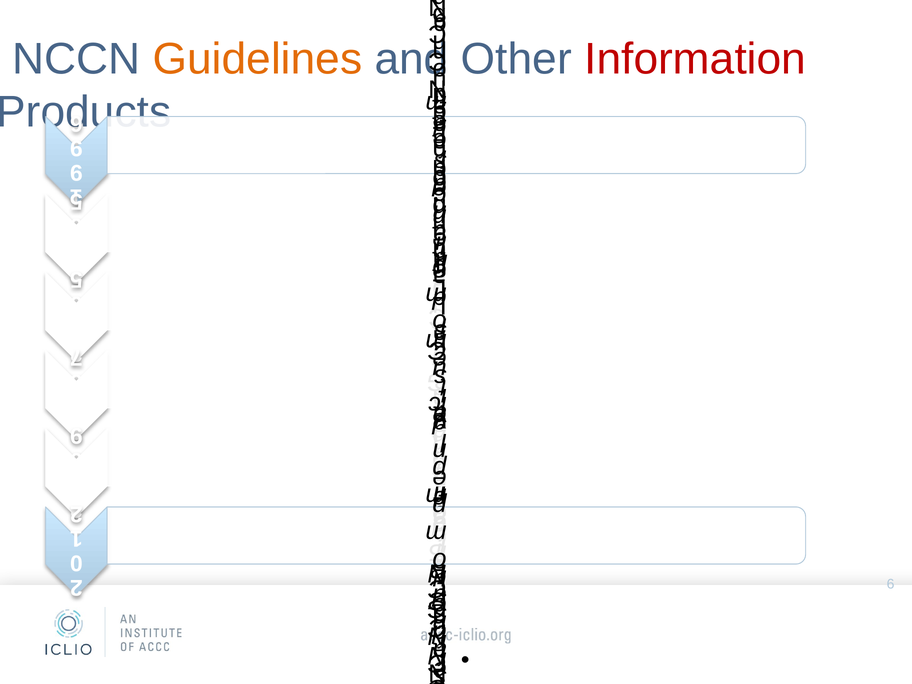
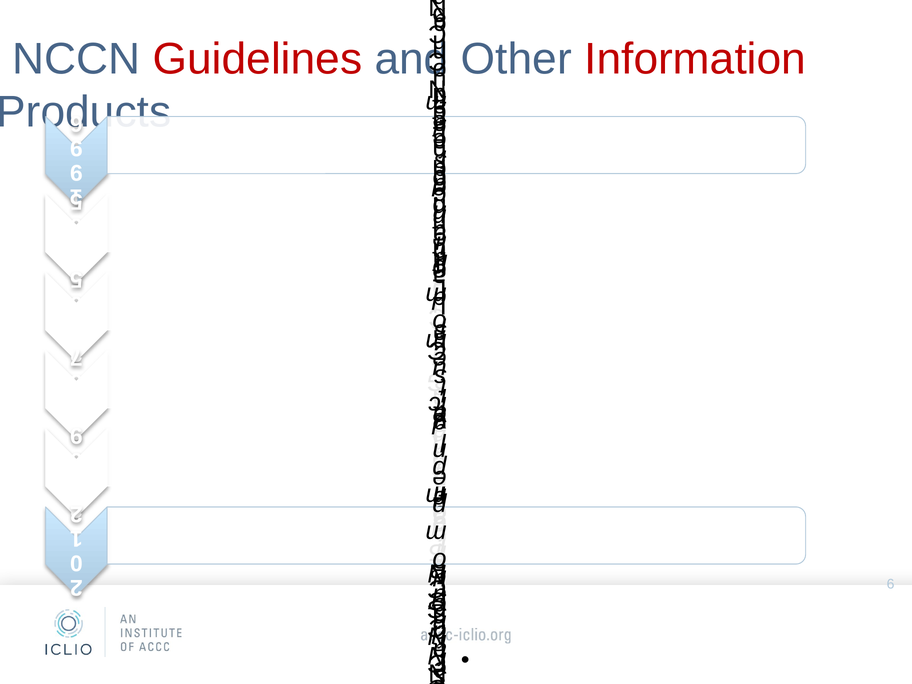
Guidelines colour: orange -> red (258, 59)
